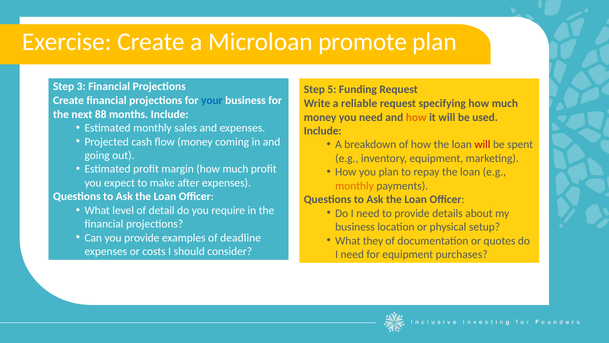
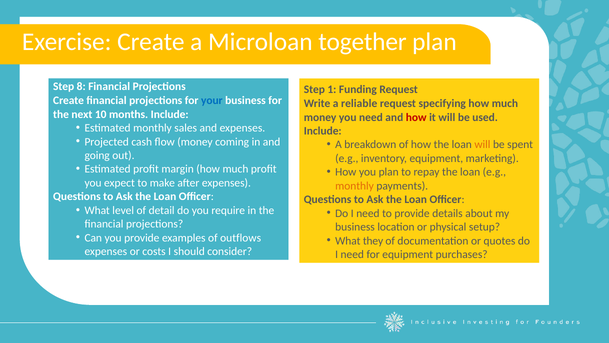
promote: promote -> together (362, 42)
3: 3 -> 8 (81, 87)
5: 5 -> 1 (332, 89)
88: 88 -> 10 (101, 114)
how colour: orange -> red (416, 117)
will colour: red -> orange (482, 145)
deadline: deadline -> outflows (241, 238)
